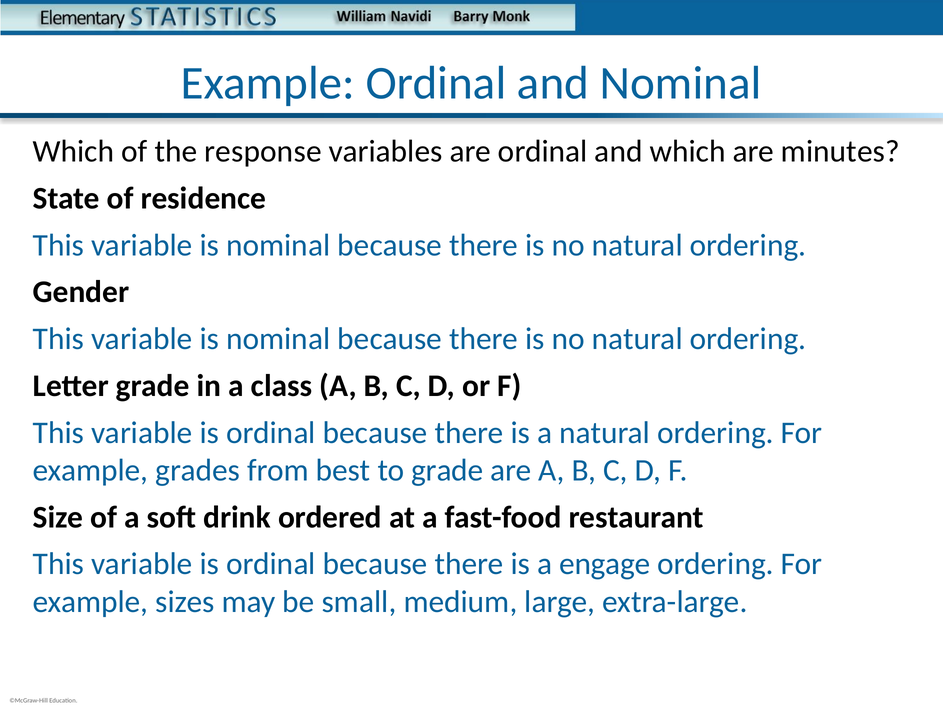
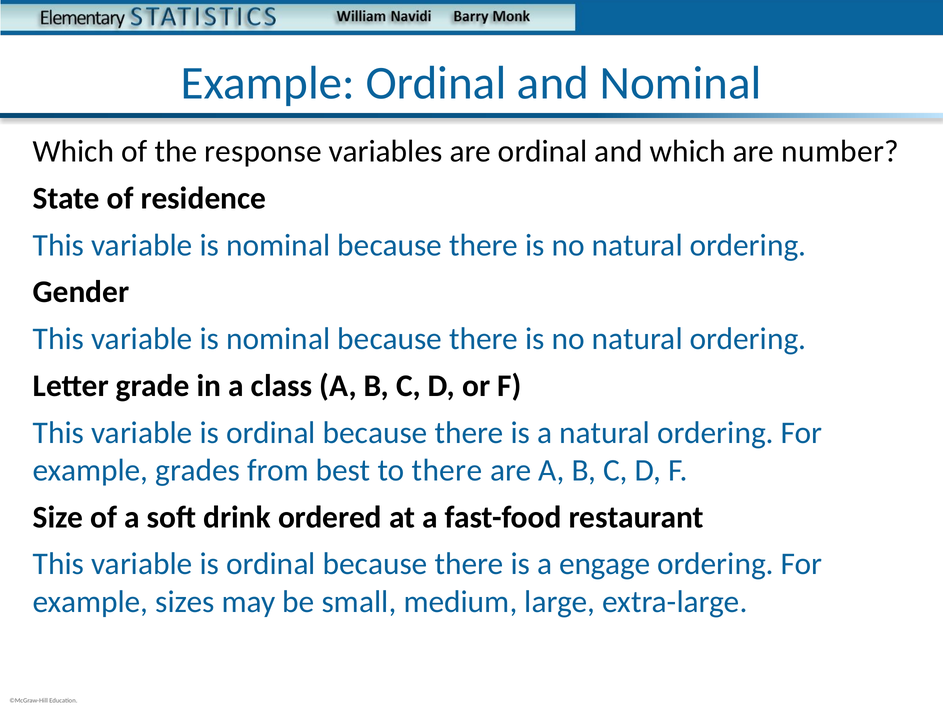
minutes: minutes -> number (840, 151)
to grade: grade -> there (447, 471)
